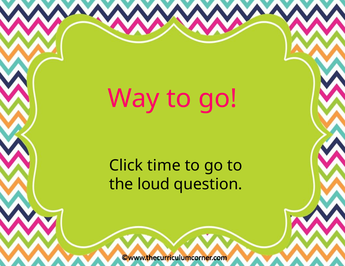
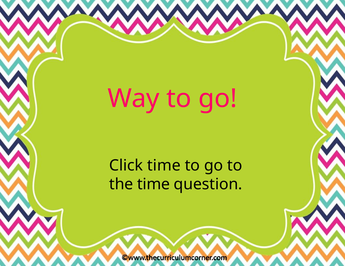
the loud: loud -> time (154, 185)
